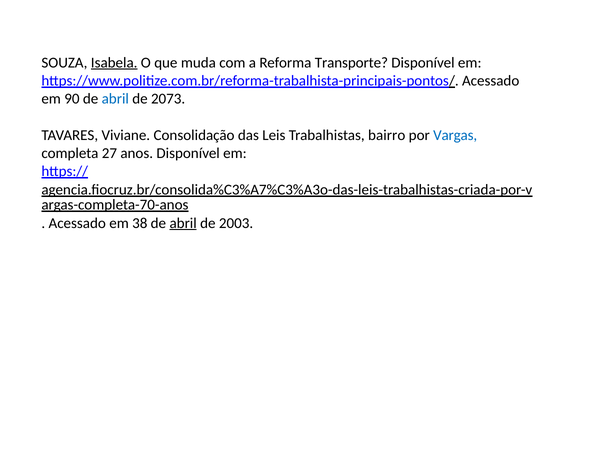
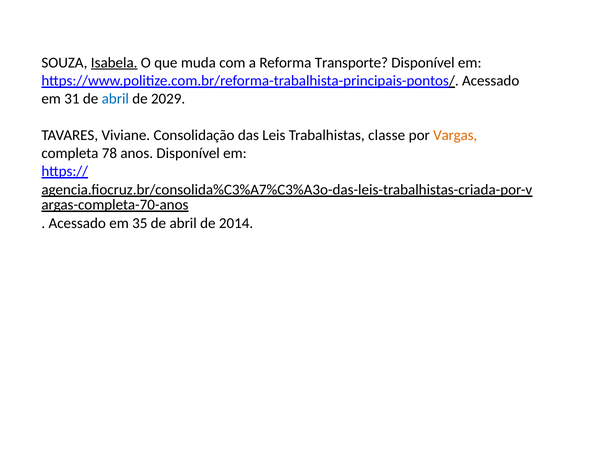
90: 90 -> 31 (72, 99)
2073: 2073 -> 2029 (168, 99)
bairro: bairro -> classe (387, 135)
Vargas colour: blue -> orange (455, 135)
27: 27 -> 78 (109, 153)
38: 38 -> 35 (140, 223)
abril underline: present -> none (183, 223)
2003: 2003 -> 2014 (236, 223)
